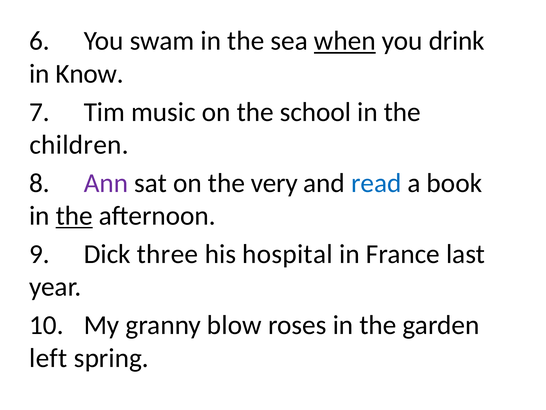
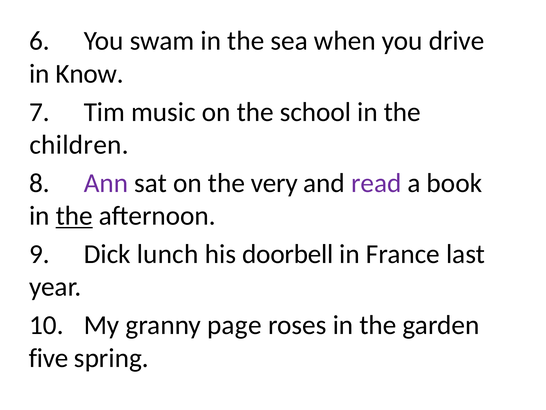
when underline: present -> none (345, 41)
drink: drink -> drive (457, 41)
read colour: blue -> purple (376, 183)
three: three -> lunch (168, 254)
hospital: hospital -> doorbell (288, 254)
blow: blow -> page (234, 325)
left: left -> five (49, 358)
